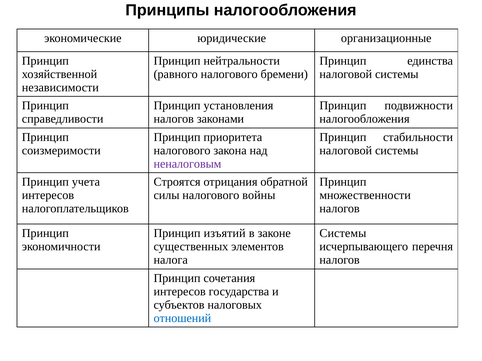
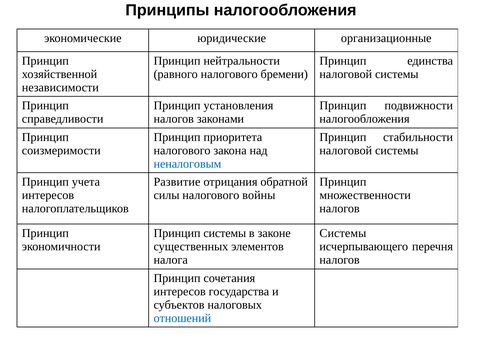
неналоговым colour: purple -> blue (187, 164)
Строятся: Строятся -> Развитие (177, 182)
Принцип изъятий: изъятий -> системы (225, 234)
